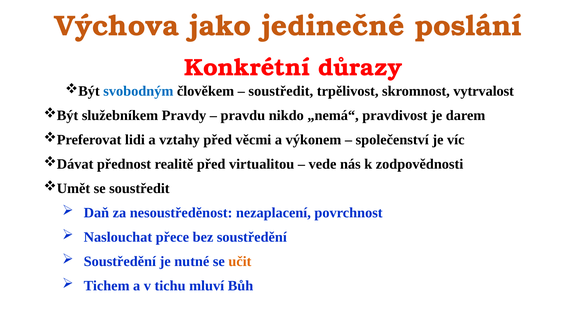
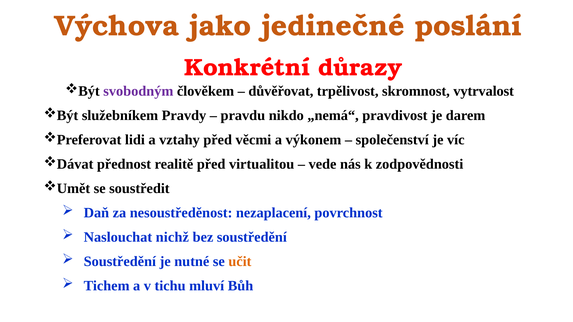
svobodným colour: blue -> purple (138, 91)
soustředit: soustředit -> důvěřovat (281, 91)
přece: přece -> nichž (172, 237)
